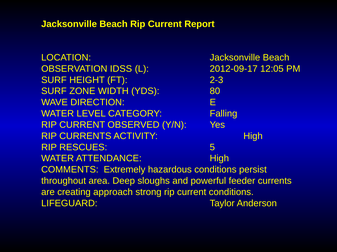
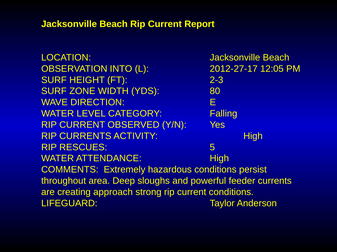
IDSS: IDSS -> INTO (121, 69)
2012-09-17: 2012-09-17 -> 2012-27-17 (234, 69)
